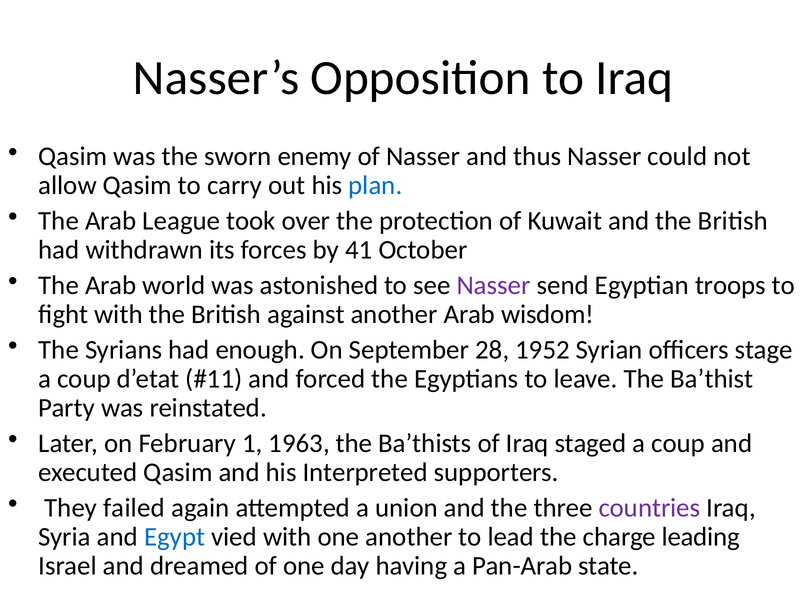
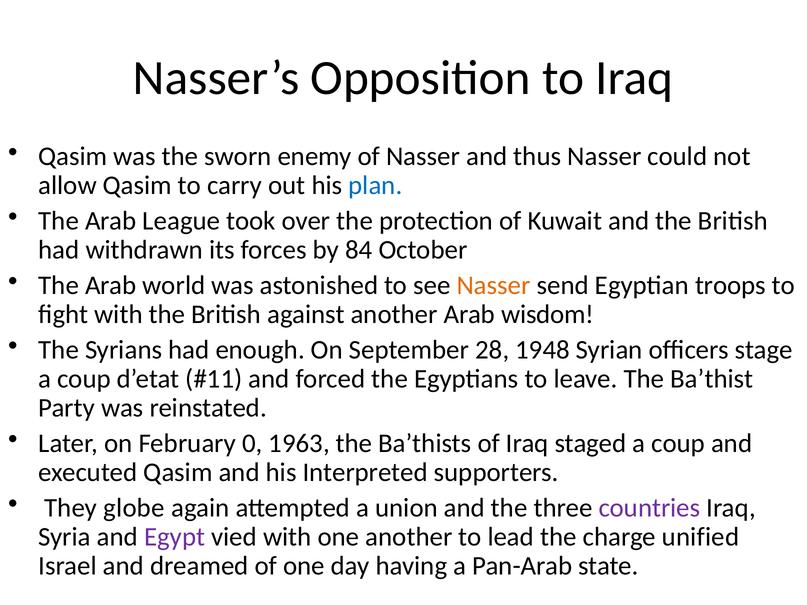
41: 41 -> 84 (359, 250)
Nasser colour: purple -> orange (494, 286)
1952: 1952 -> 1948 (543, 350)
1: 1 -> 0 (252, 444)
failed: failed -> globe (134, 508)
Egypt colour: blue -> purple (175, 537)
leading: leading -> unified (701, 537)
